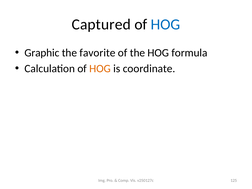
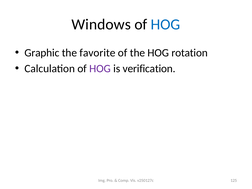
Captured: Captured -> Windows (101, 24)
formula: formula -> rotation (190, 53)
HOG colour: orange -> purple (100, 69)
coordinate: coordinate -> verification (149, 69)
